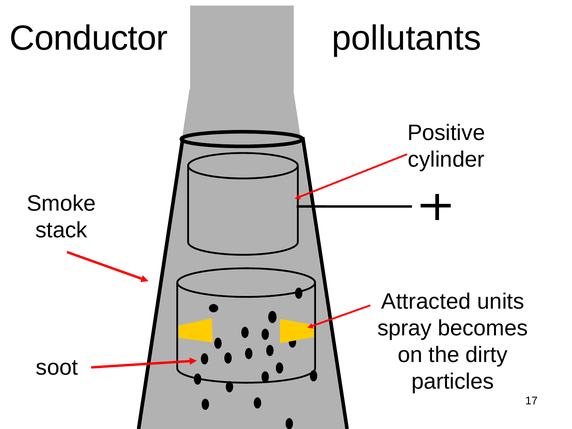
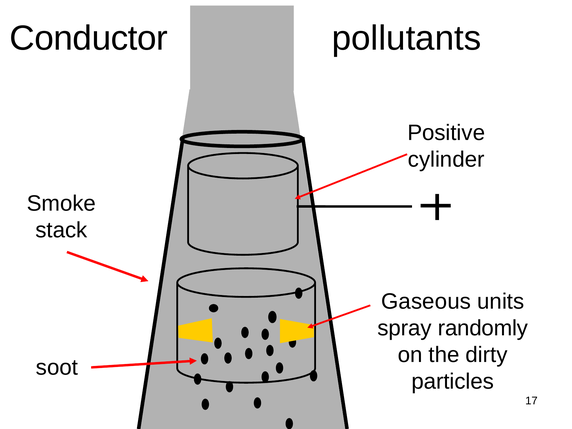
Attracted: Attracted -> Gaseous (426, 302)
becomes: becomes -> randomly (483, 328)
